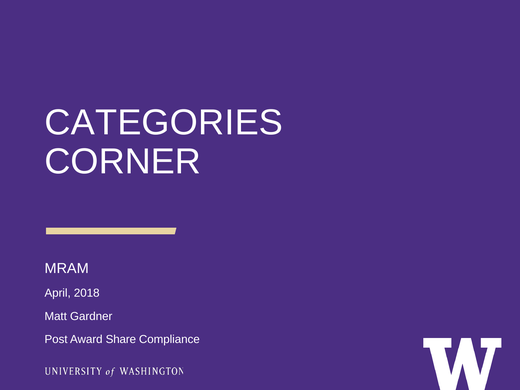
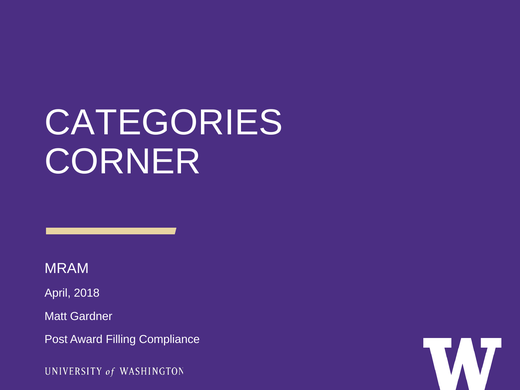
Share: Share -> Filling (121, 339)
